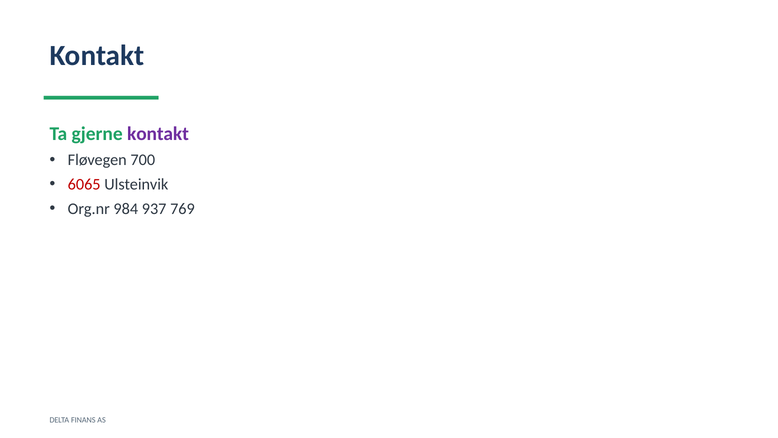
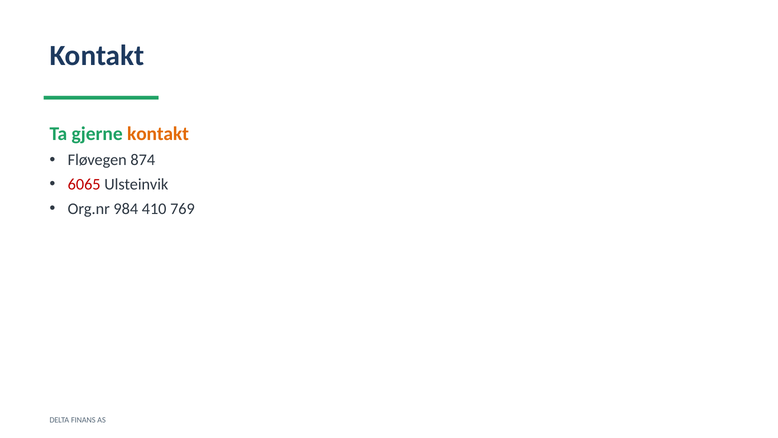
kontakt colour: purple -> orange (158, 134)
700: 700 -> 874 (143, 160)
937: 937 -> 410 (154, 209)
